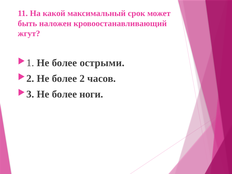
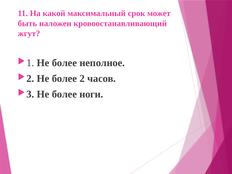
острыми: острыми -> неполное (102, 63)
